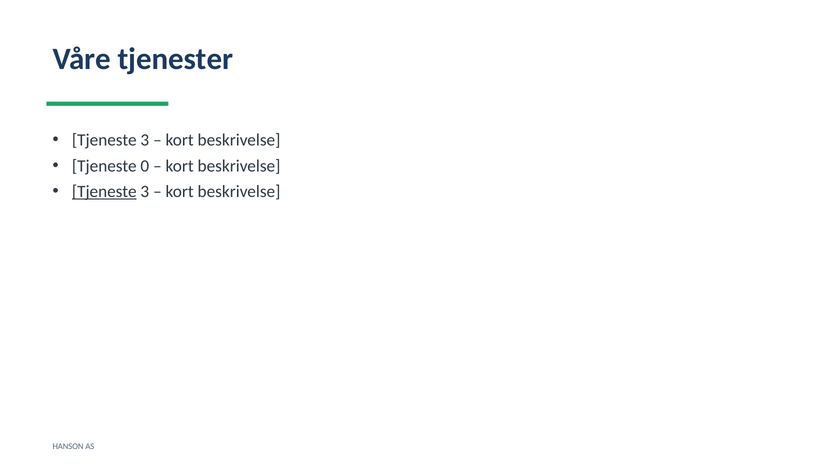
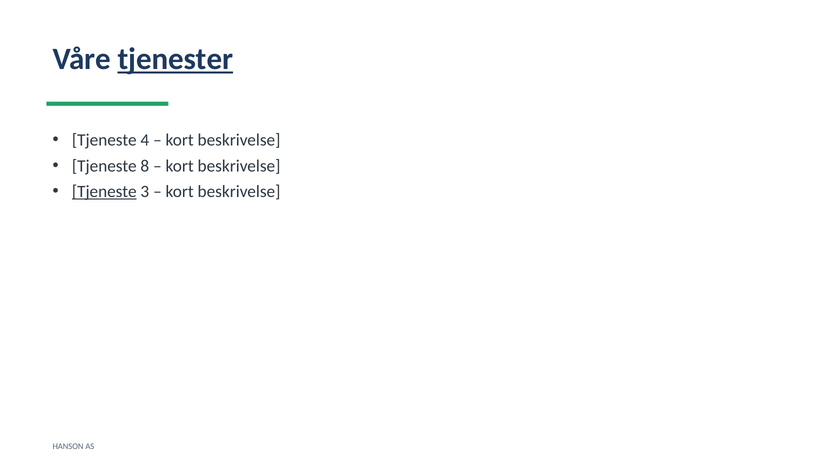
tjenester underline: none -> present (175, 59)
3: 3 -> 4 (145, 140)
0: 0 -> 8 (145, 166)
